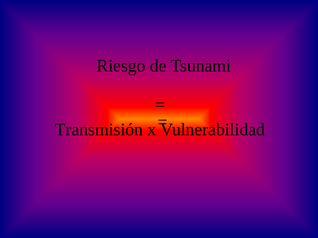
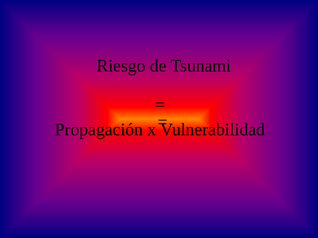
Transmisión: Transmisión -> Propagación (99, 130)
